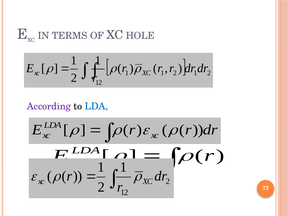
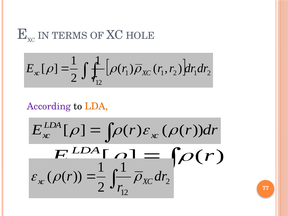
LDA colour: blue -> orange (96, 106)
